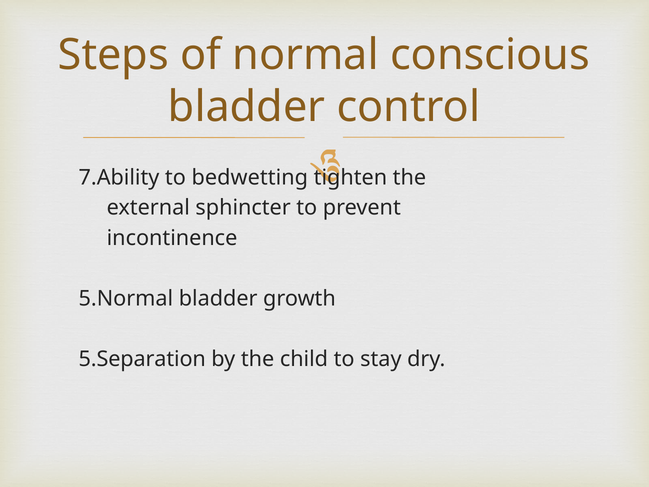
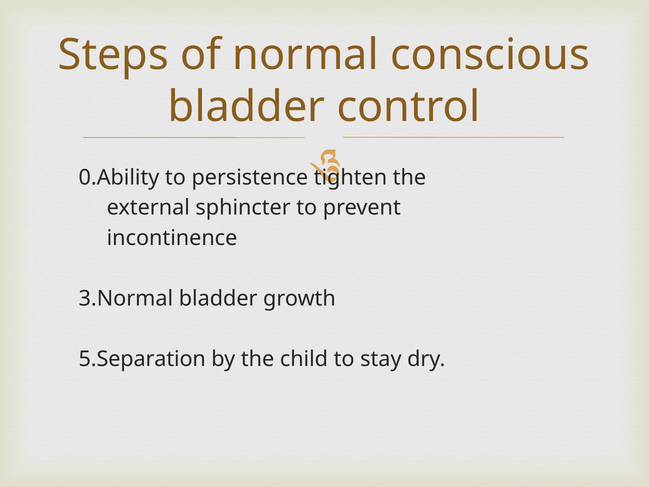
7.Ability: 7.Ability -> 0.Ability (119, 177)
bedwetting: bedwetting -> persistence (250, 177)
5.Normal: 5.Normal -> 3.Normal (126, 298)
